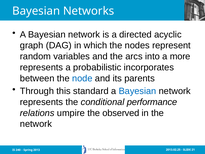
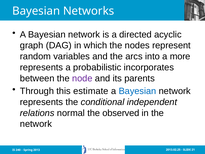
node colour: blue -> purple (82, 78)
standard: standard -> estimate (91, 91)
performance: performance -> independent (152, 102)
umpire: umpire -> normal (71, 113)
